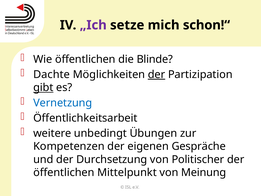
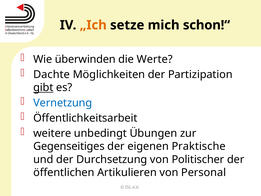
„Ich colour: purple -> orange (93, 25)
Wie öffentlichen: öffentlichen -> überwinden (85, 59)
Blinde: Blinde -> Werte (155, 59)
der underline: present -> none (157, 74)
Kompetenzen: Kompetenzen -> Gegenseitiges (69, 146)
Gespräche: Gespräche -> Praktische (199, 146)
Mittelpunkt: Mittelpunkt -> Artikulieren (127, 172)
Meinung: Meinung -> Personal (204, 172)
